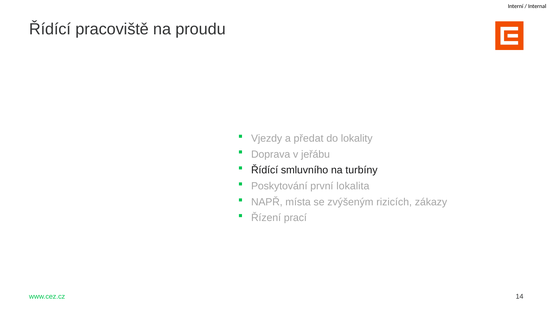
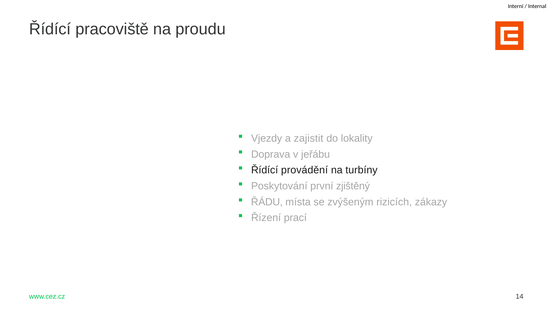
předat: předat -> zajistit (309, 138)
smluvního: smluvního -> provádění (305, 170)
lokalita: lokalita -> zjištěný (353, 186)
NAPŘ: NAPŘ -> ŘÁDU (267, 202)
